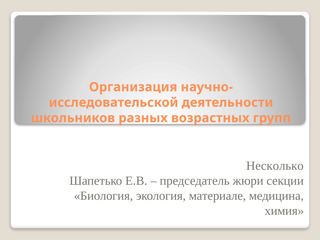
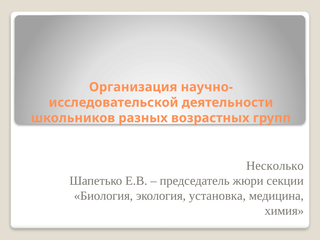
материале: материале -> установка (217, 196)
